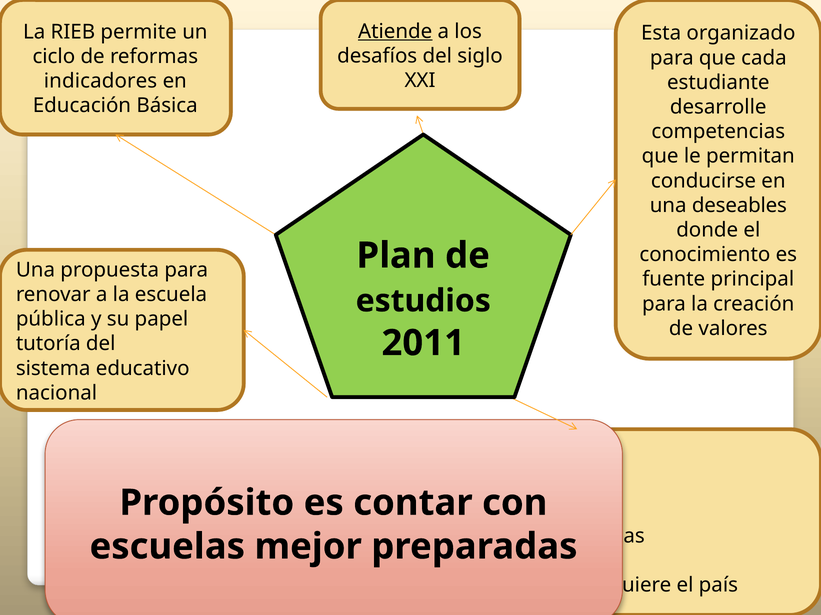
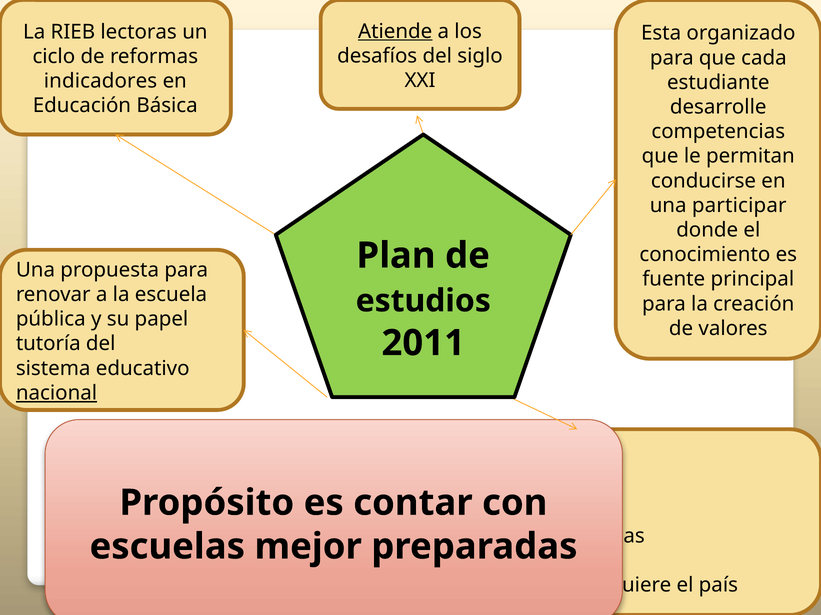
permite: permite -> lectoras (139, 32)
deseables: deseables -> participar (739, 206)
nacional underline: none -> present (57, 393)
